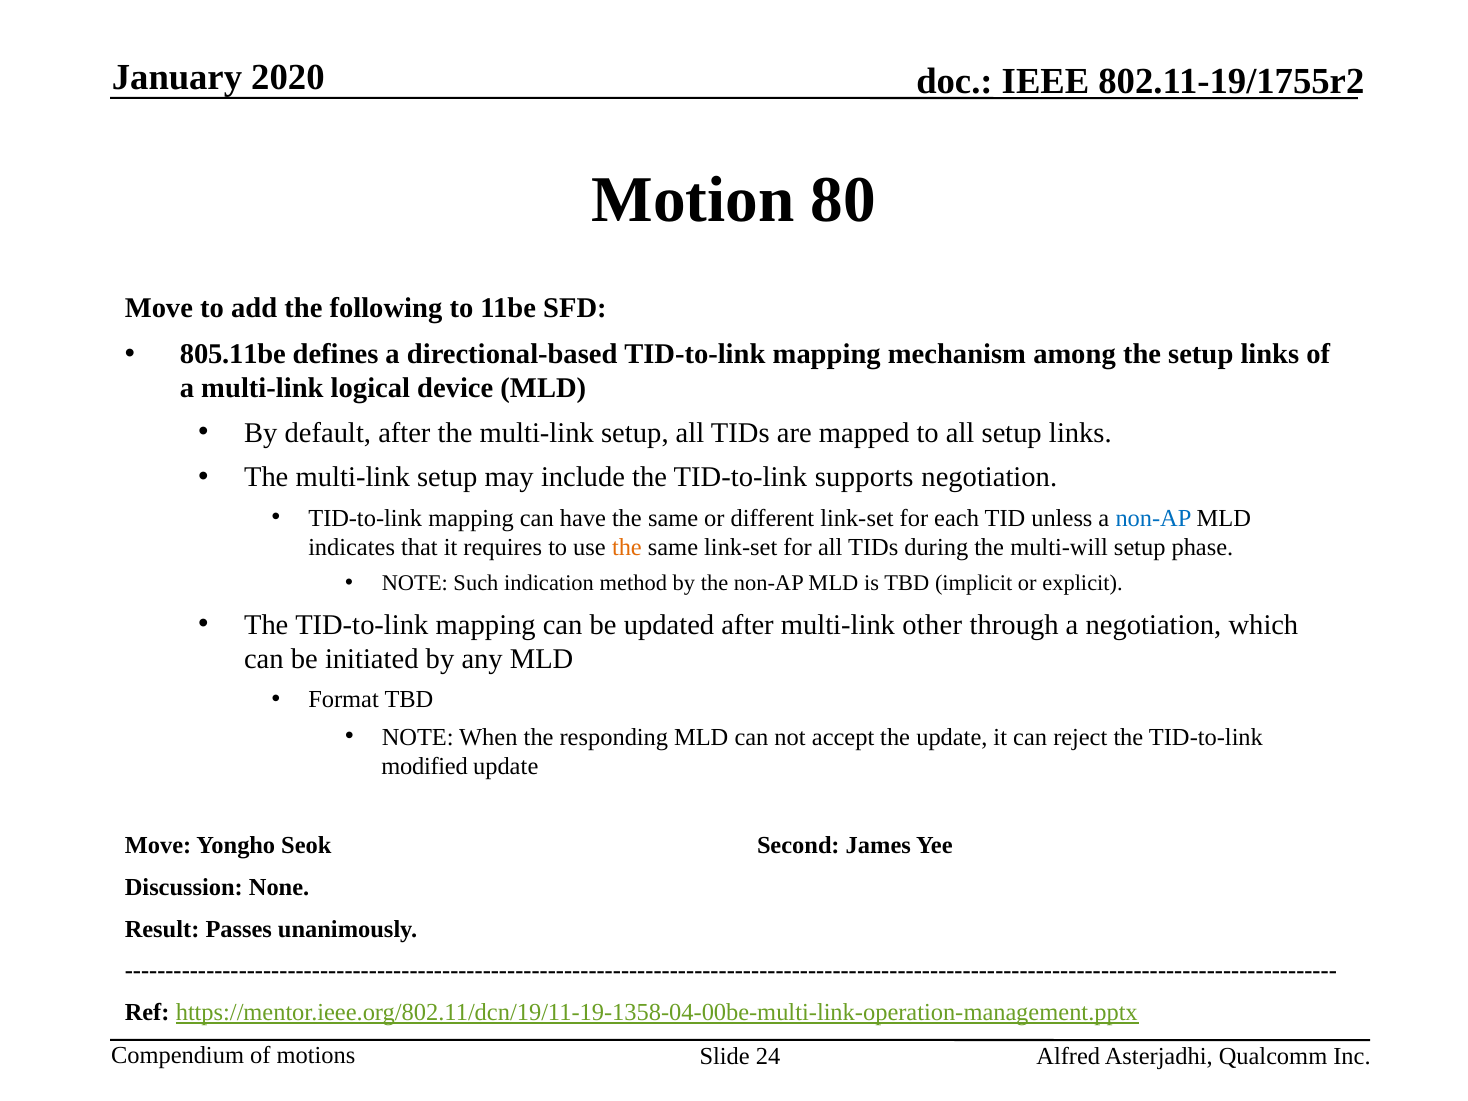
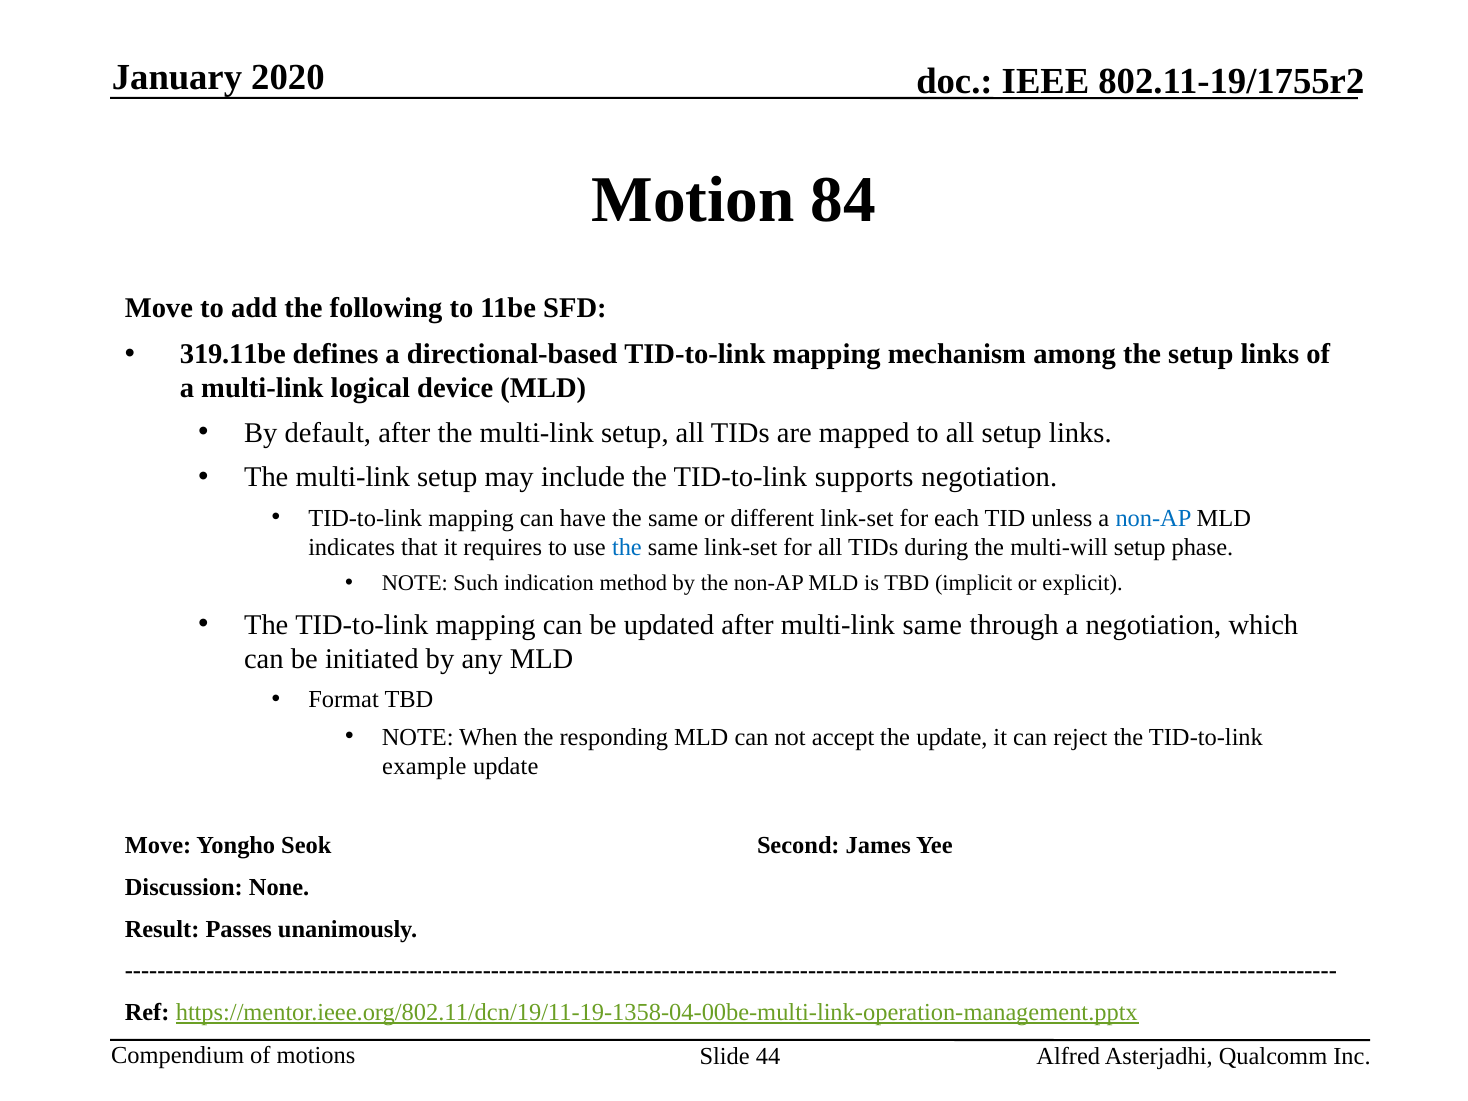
80: 80 -> 84 (843, 200)
805.11be: 805.11be -> 319.11be (233, 354)
the colour: orange -> blue (627, 547)
multi-link other: other -> same (932, 625)
modified: modified -> example (424, 767)
24: 24 -> 44 (768, 1056)
